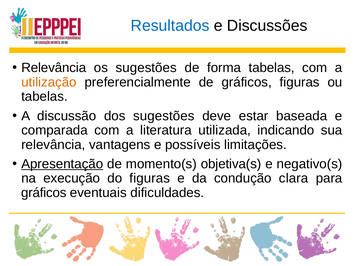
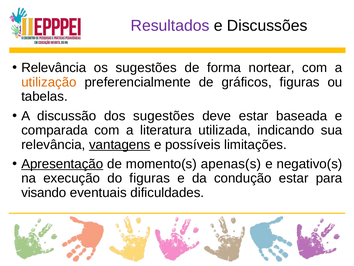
Resultados colour: blue -> purple (170, 26)
forma tabelas: tabelas -> nortear (272, 68)
vantagens underline: none -> present (120, 144)
objetiva(s: objetiva(s -> apenas(s (231, 164)
condução clara: clara -> estar (294, 178)
gráficos: gráficos -> visando (44, 192)
